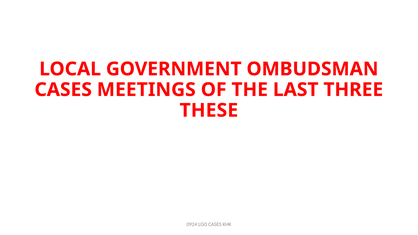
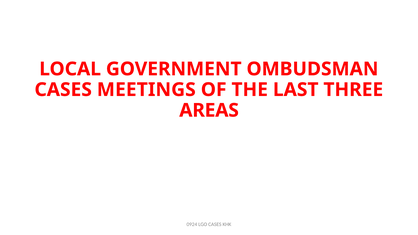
THESE: THESE -> AREAS (209, 110)
